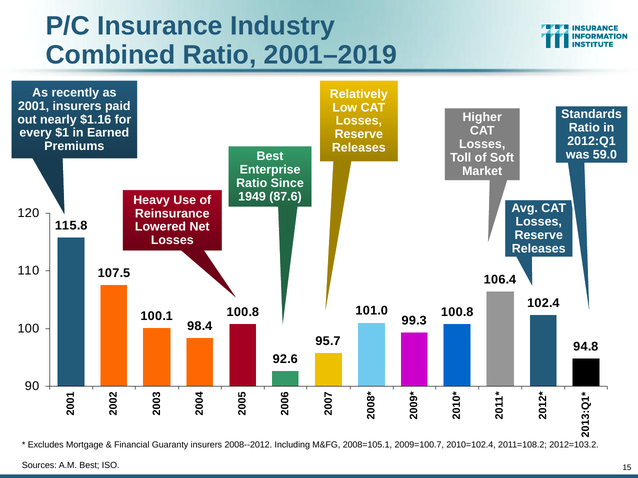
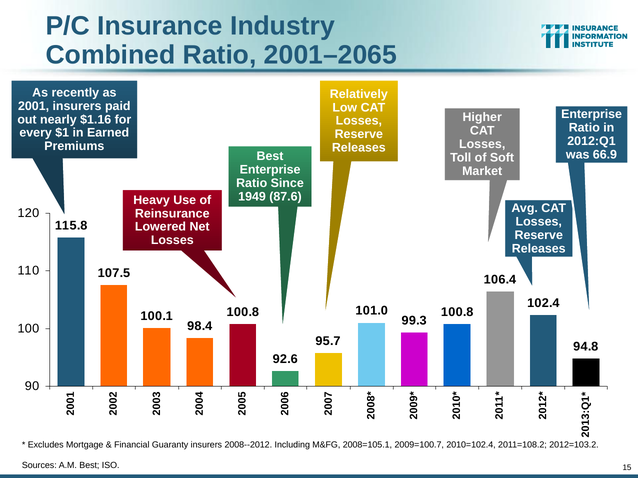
2001–2019: 2001–2019 -> 2001–2065 (330, 55)
Standards: Standards -> Enterprise (592, 114)
59.0: 59.0 -> 66.9 (605, 155)
